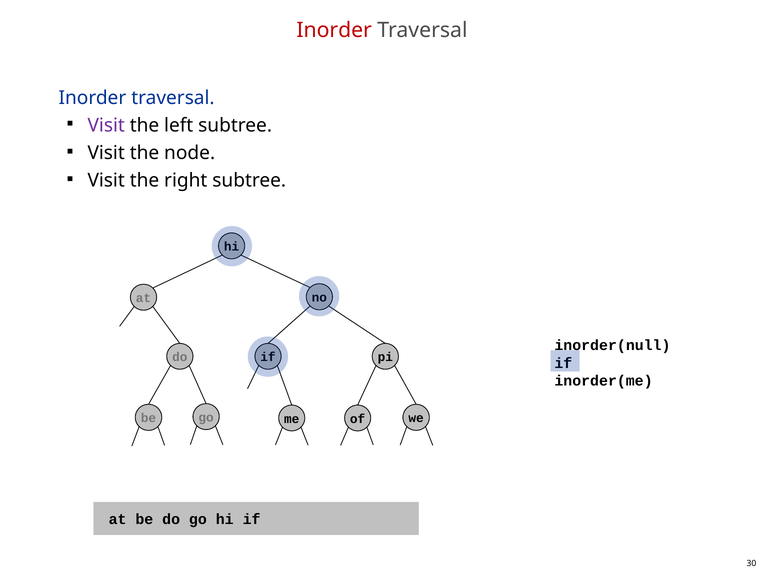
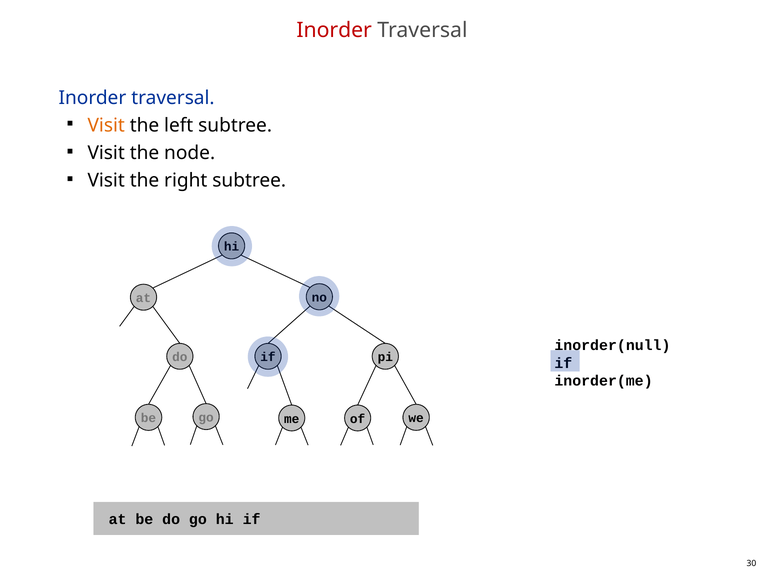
Visit colour: purple -> orange (106, 125)
